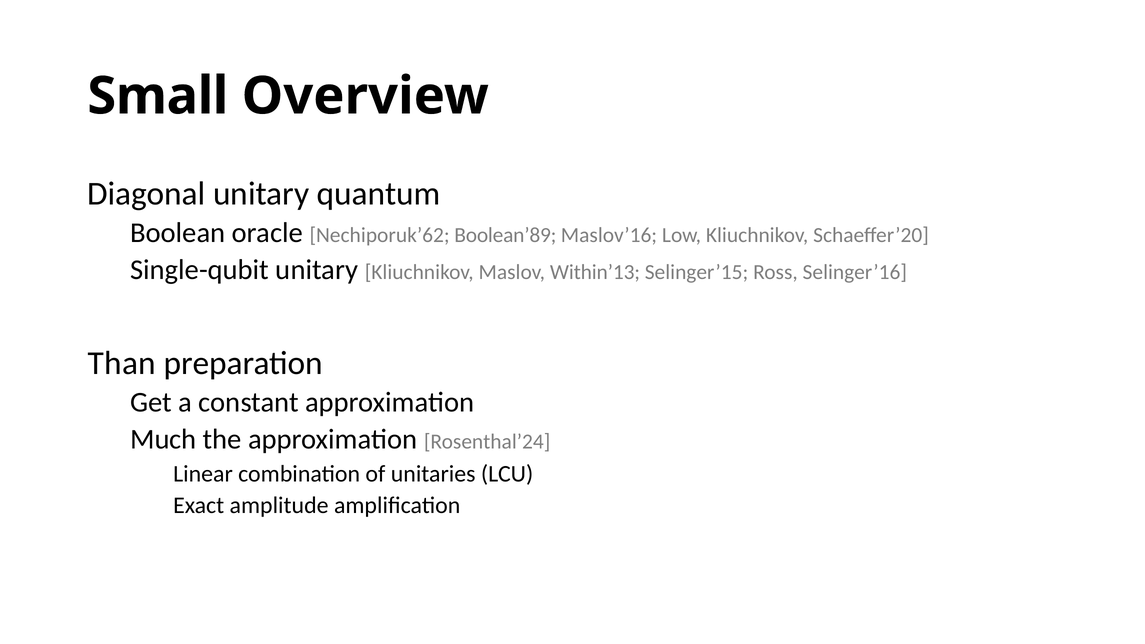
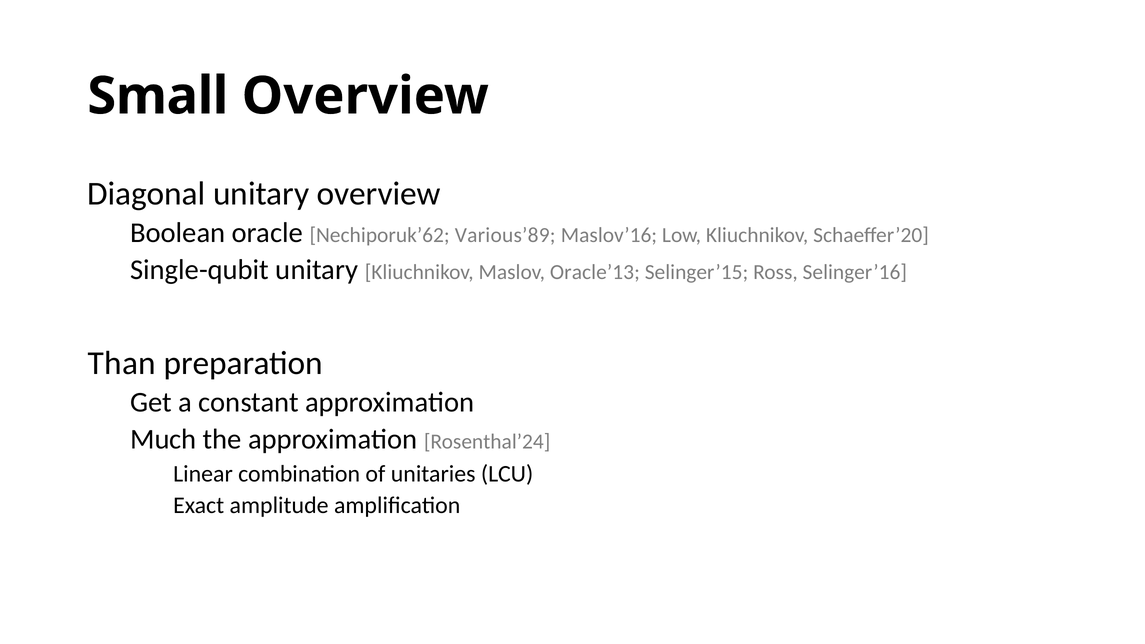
unitary quantum: quantum -> overview (379, 194)
Boolean’89: Boolean’89 -> Various’89 (505, 235)
Within’13: Within’13 -> Oracle’13 (595, 272)
